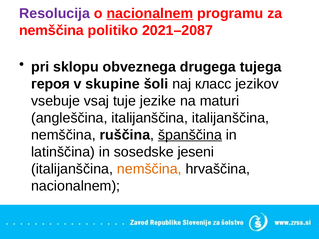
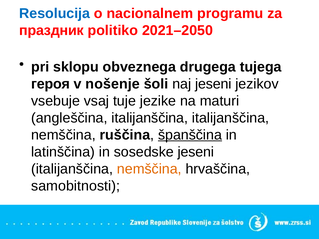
Resolucija colour: purple -> blue (55, 13)
nacionalnem underline: present -> none (150, 13)
nemščina: nemščina -> праздник (51, 30)
2021–2087: 2021–2087 -> 2021–2050 (178, 30)
skupine: skupine -> nošenje (113, 84)
naj класс: класс -> jeseni (213, 84)
nacionalnem: nacionalnem -> samobitnosti (76, 186)
